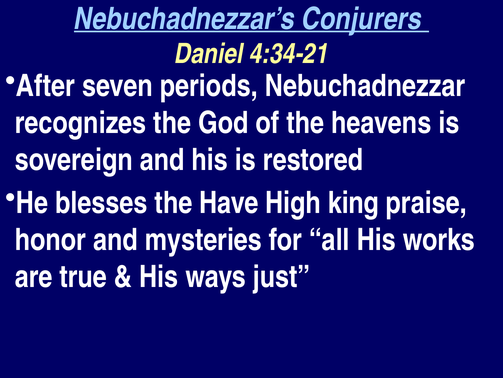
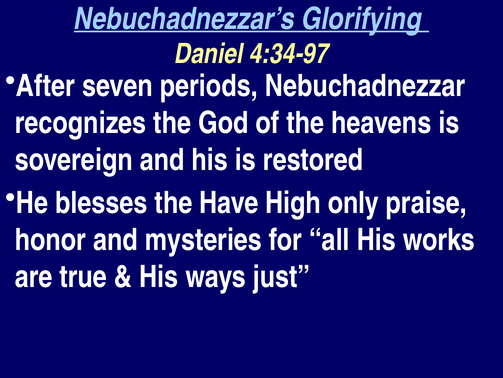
Conjurers: Conjurers -> Glorifying (361, 19)
4:34-21: 4:34-21 -> 4:34-97 (289, 54)
king: king -> only (353, 203)
